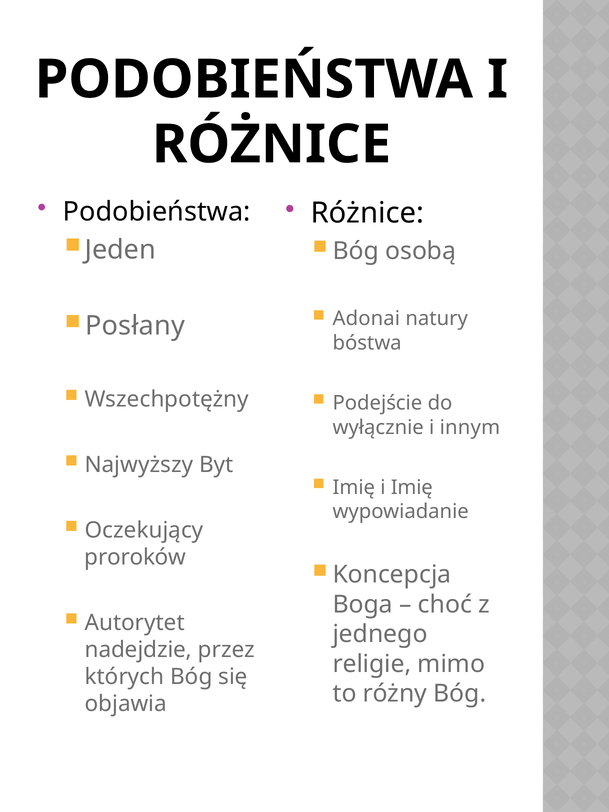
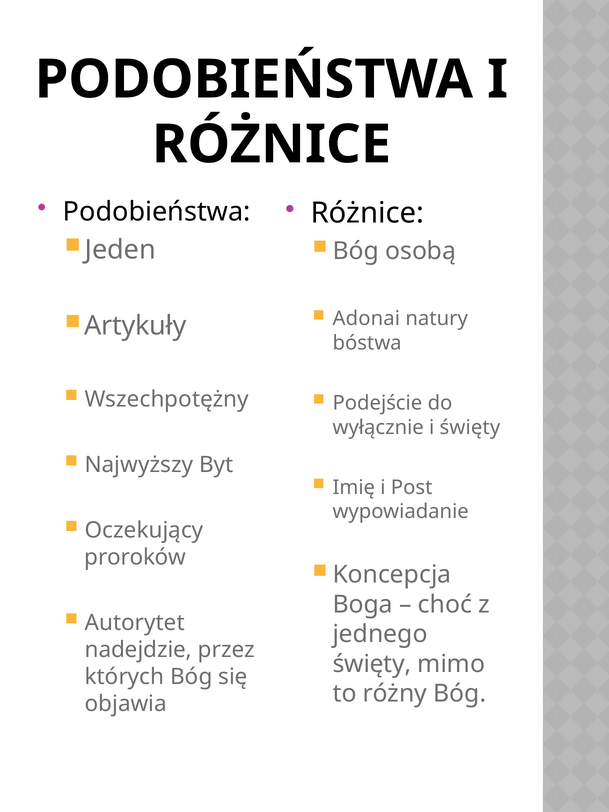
Posłany: Posłany -> Artykuły (135, 326)
i innym: innym -> święty (470, 427)
i Imię: Imię -> Post (412, 487)
religie: religie -> święty (372, 664)
